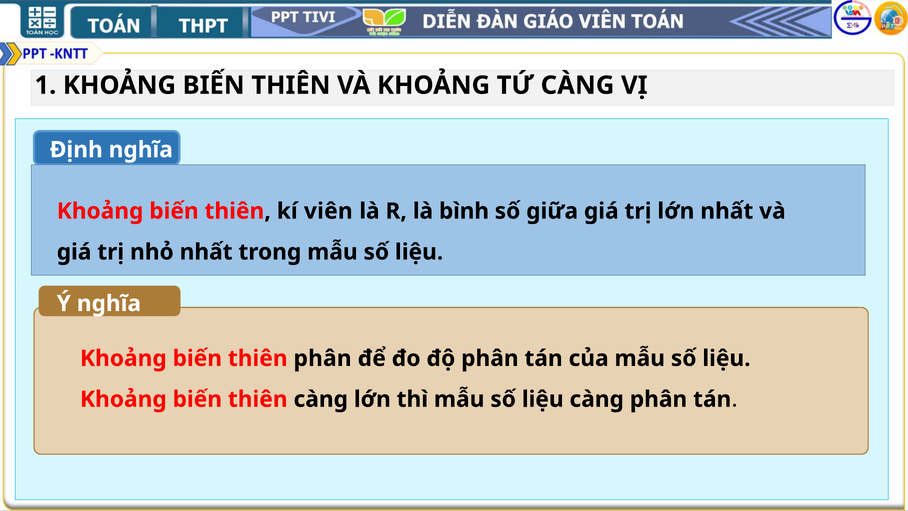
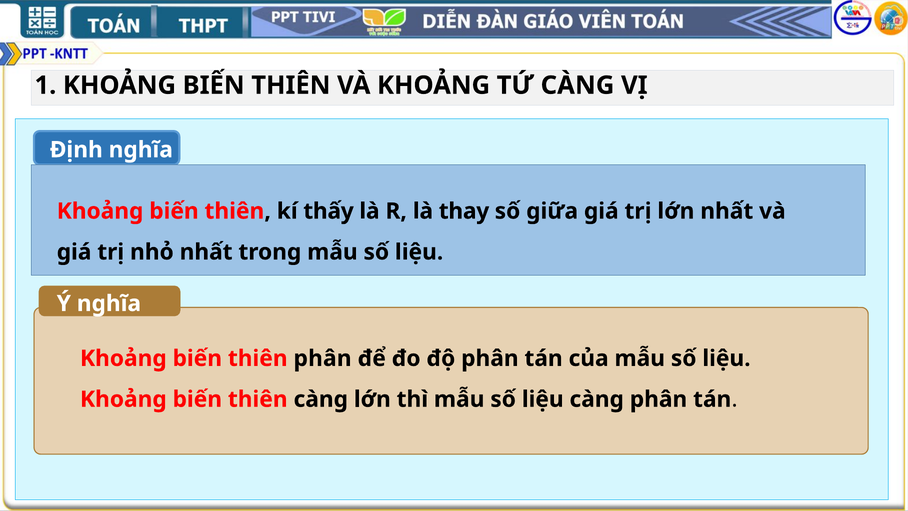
viên: viên -> thấy (329, 211)
bình: bình -> thay (464, 211)
